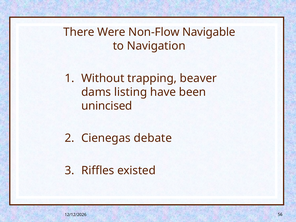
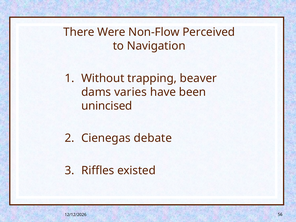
Navigable: Navigable -> Perceived (209, 32)
listing: listing -> varies (131, 92)
